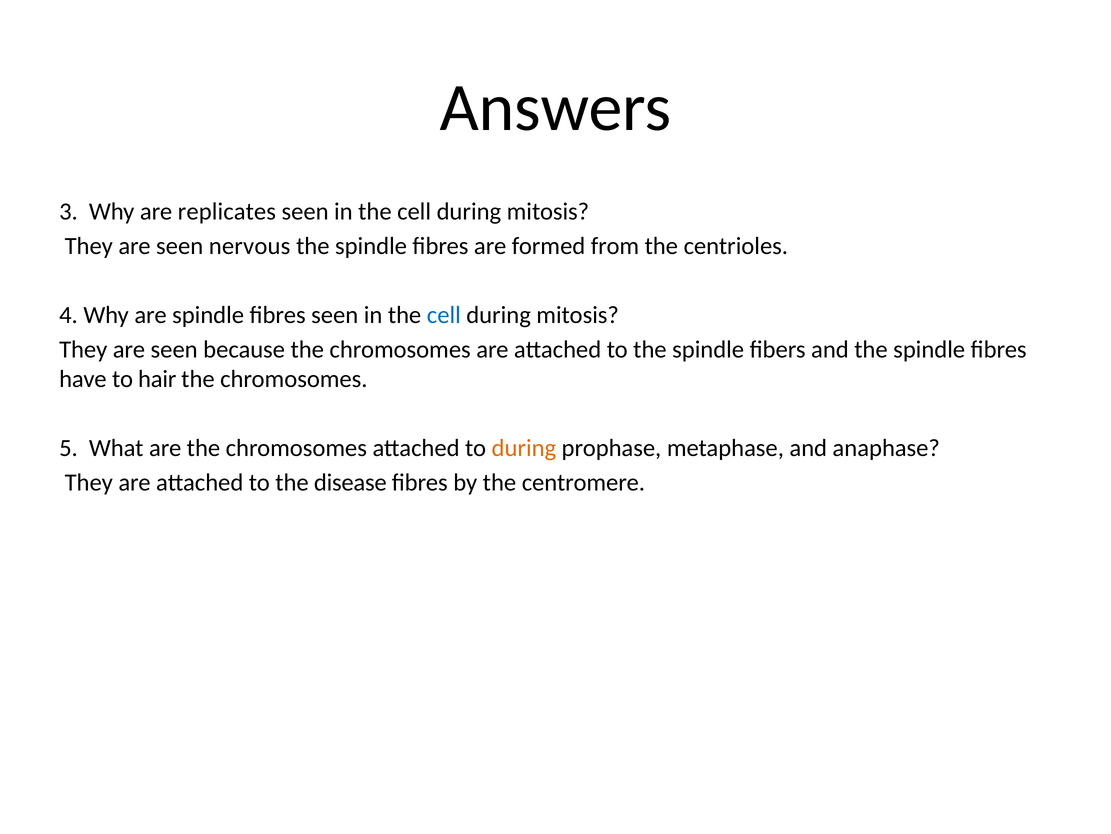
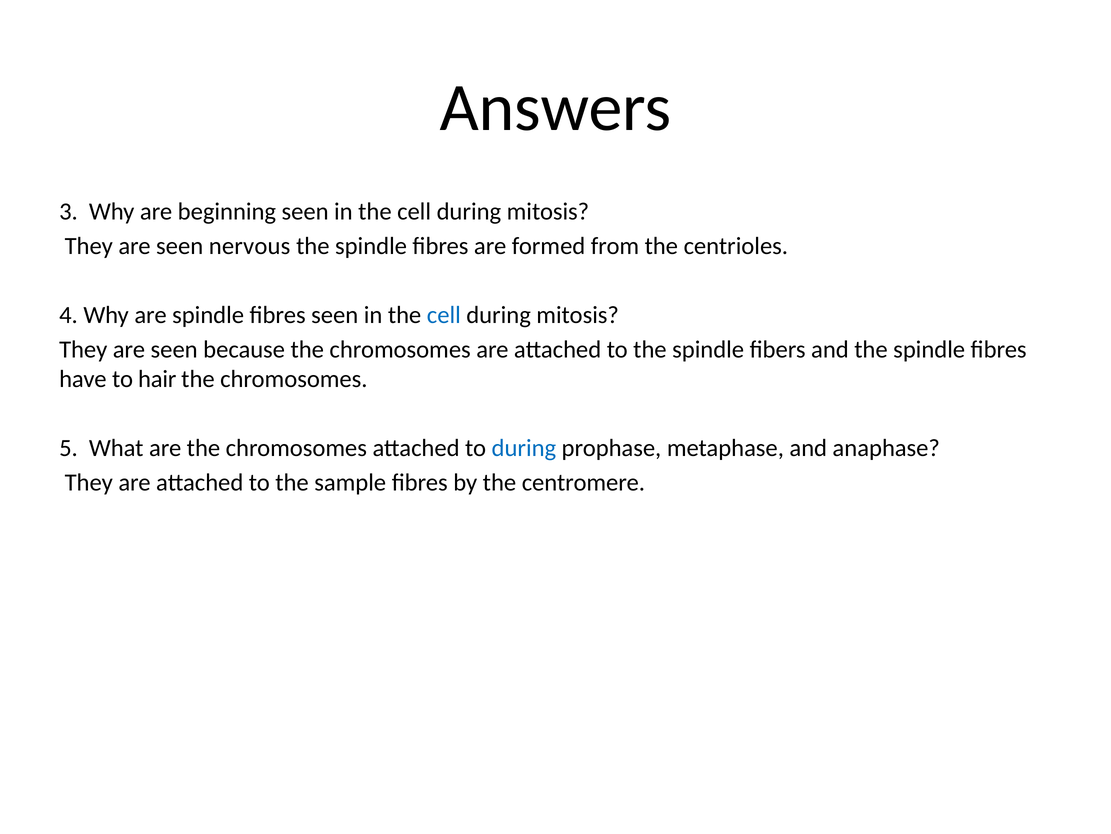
replicates: replicates -> beginning (227, 211)
during colour: orange -> blue (524, 448)
disease: disease -> sample (350, 482)
